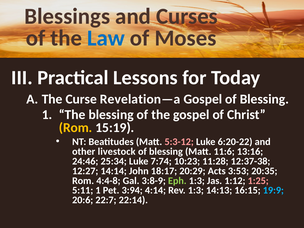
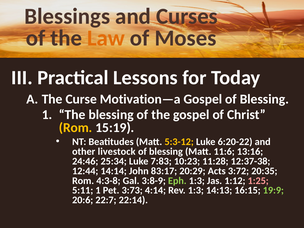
Law colour: blue -> orange (106, 38)
Revelation—a: Revelation—a -> Motivation—a (140, 99)
5:3-12 colour: pink -> yellow (179, 142)
7:74: 7:74 -> 7:83 (161, 161)
12:27: 12:27 -> 12:44 (85, 171)
18:17: 18:17 -> 83:17 (164, 171)
3:53: 3:53 -> 3:72 (238, 171)
4:4-8: 4:4-8 -> 4:3-8 (108, 181)
3:94: 3:94 -> 3:73 (132, 190)
19:9 colour: light blue -> light green (273, 190)
